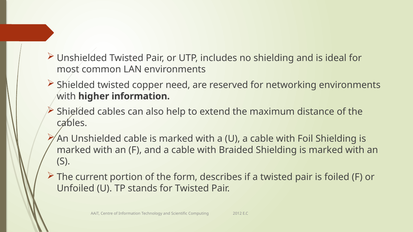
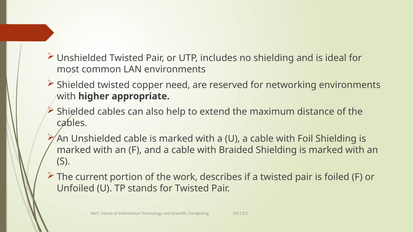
higher information: information -> appropriate (141, 96)
form: form -> work (185, 177)
